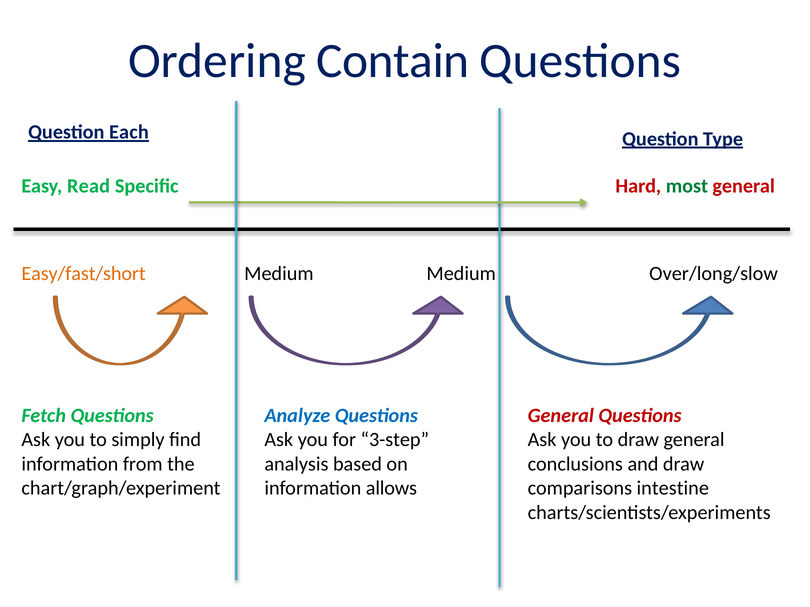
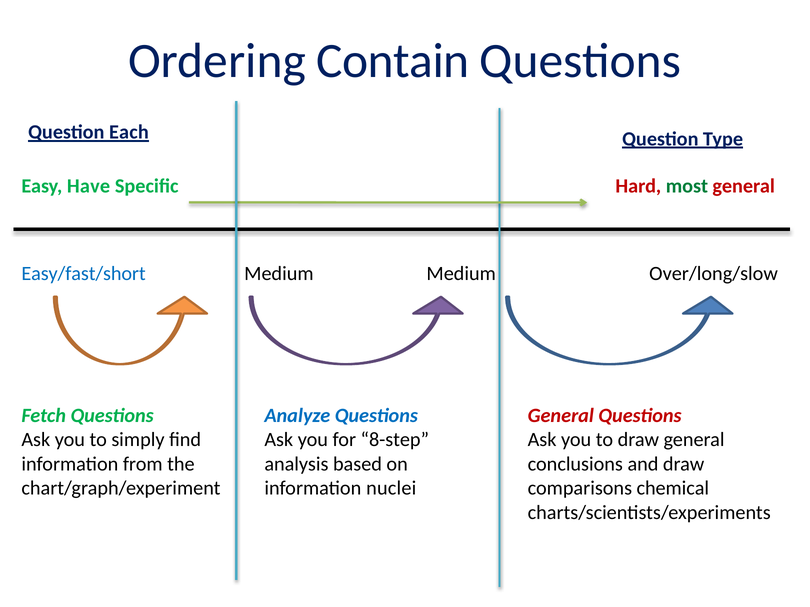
Read: Read -> Have (89, 186)
Easy/fast/short colour: orange -> blue (84, 274)
3-step: 3-step -> 8-step (395, 440)
allows: allows -> nuclei (391, 489)
intestine: intestine -> chemical (673, 489)
